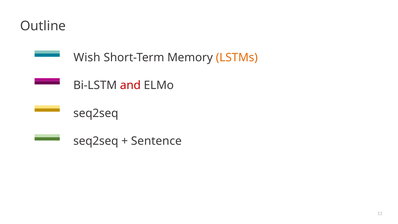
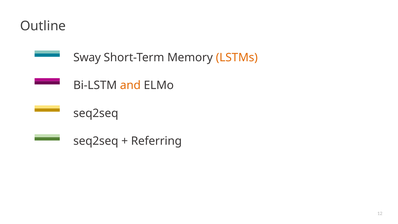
Wish: Wish -> Sway (87, 58)
and colour: red -> orange (130, 85)
Sentence: Sentence -> Referring (156, 141)
